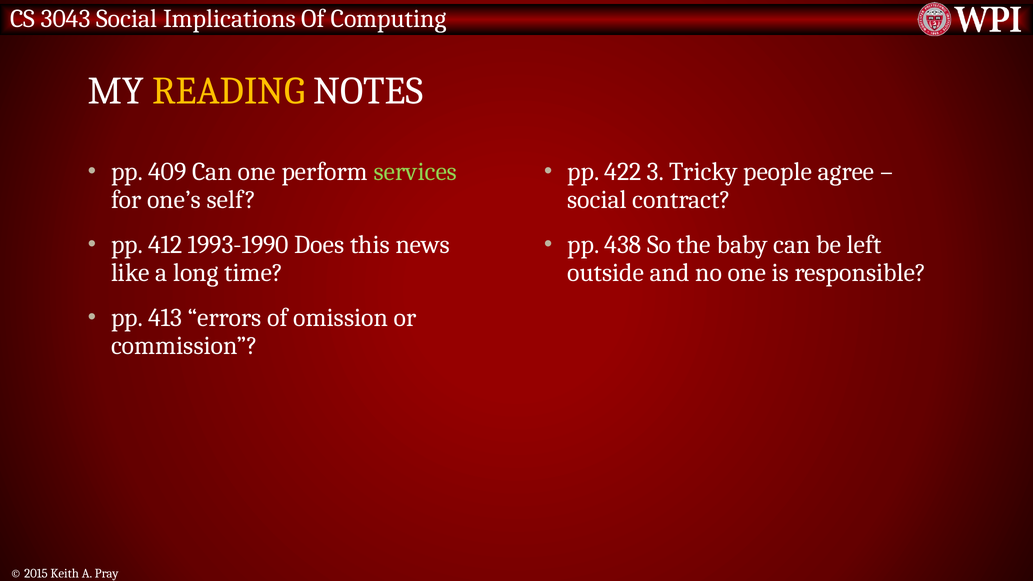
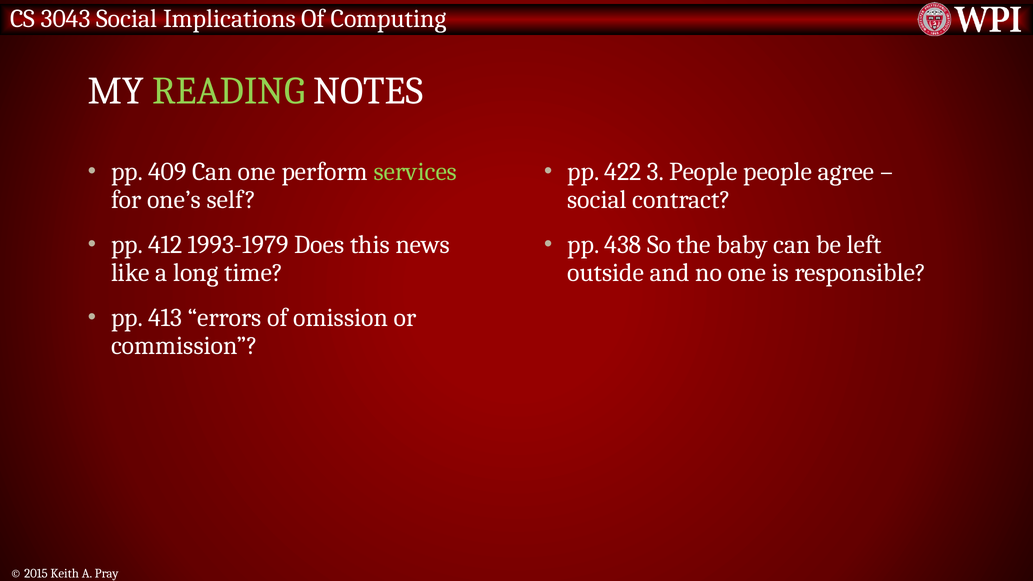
READING colour: yellow -> light green (229, 91)
3 Tricky: Tricky -> People (703, 172)
1993-1990: 1993-1990 -> 1993-1979 (238, 245)
